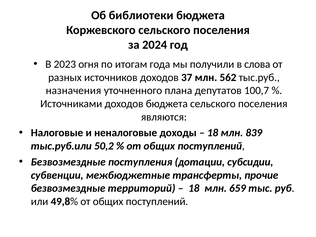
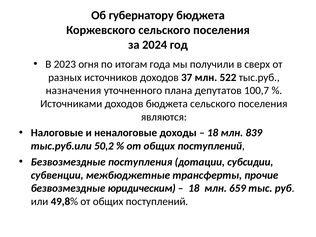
библиотеки: библиотеки -> губернатору (141, 15)
слова: слова -> сверх (257, 64)
562: 562 -> 522 (228, 77)
территорий: территорий -> юридическим (142, 188)
